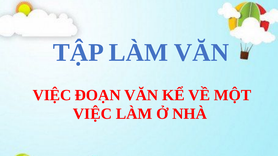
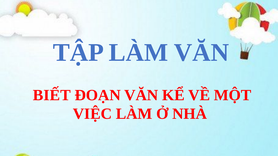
VIỆC: VIỆC -> BIẾT (52, 95)
